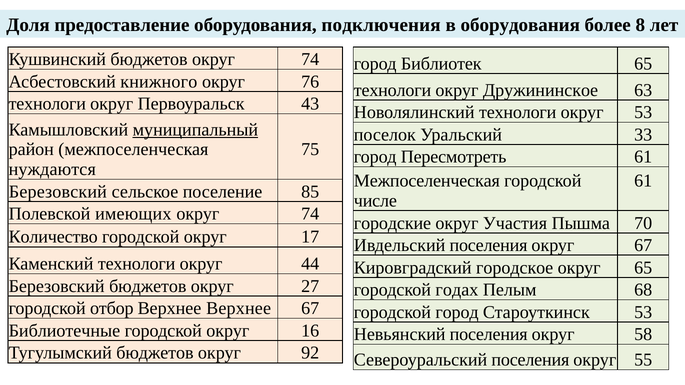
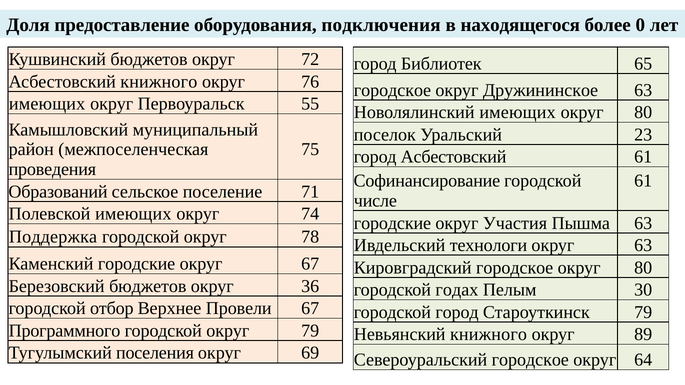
в оборудования: оборудования -> находящегося (520, 25)
8: 8 -> 0 (640, 25)
74: 74 -> 72 (310, 59)
технологи: технологи -> городское (392, 90)
технологи: технологи -> имеющих (47, 104)
43: 43 -> 55 (310, 104)
Новолялинский технологи: технологи -> имеющих (518, 112)
53: 53 -> 80 (643, 112)
муниципальный underline: present -> none (195, 130)
33: 33 -> 23 (643, 135)
город Пересмотреть: Пересмотреть -> Асбестовский (454, 157)
нуждаются: нуждаются -> проведения (52, 170)
Межпоселенческая: Межпоселенческая -> Софинансирование (427, 181)
Березовский: Березовский -> Образований (58, 192)
85: 85 -> 71 (310, 192)
Пышма 70: 70 -> 63 (643, 223)
Количество: Количество -> Поддержка (53, 237)
17: 17 -> 78 (310, 237)
Ивдельский поселения: поселения -> технологи (488, 246)
округ 67: 67 -> 63 (643, 246)
Каменский технологи: технологи -> городские (137, 264)
округ 44: 44 -> 67 (310, 264)
65: 65 -> 80 (643, 268)
27: 27 -> 36 (310, 286)
68: 68 -> 30 (643, 290)
Верхнее Верхнее: Верхнее -> Провели (239, 309)
Староуткинск 53: 53 -> 79 (643, 312)
Библиотечные: Библиотечные -> Программного (64, 331)
округ 16: 16 -> 79 (310, 331)
Невьянский поселения: поселения -> книжного (489, 335)
58: 58 -> 89 (643, 335)
Тугулымский бюджетов: бюджетов -> поселения (155, 353)
92: 92 -> 69 (310, 353)
Североуральский поселения: поселения -> городское (530, 360)
55: 55 -> 64 (643, 360)
